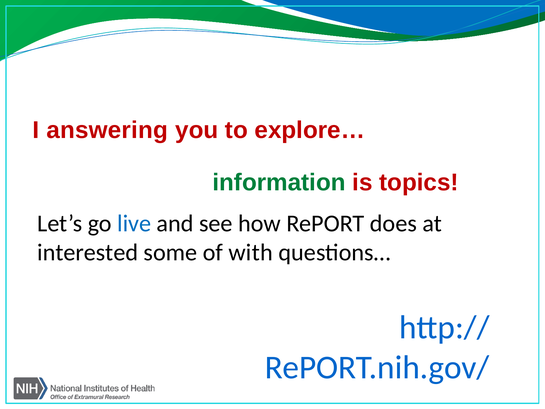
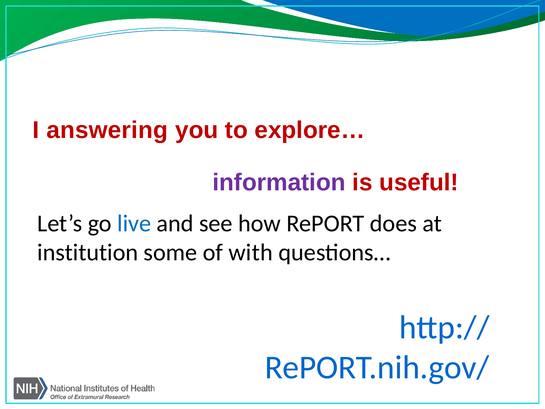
information colour: green -> purple (279, 182)
topics: topics -> useful (419, 182)
interested: interested -> institution (88, 252)
